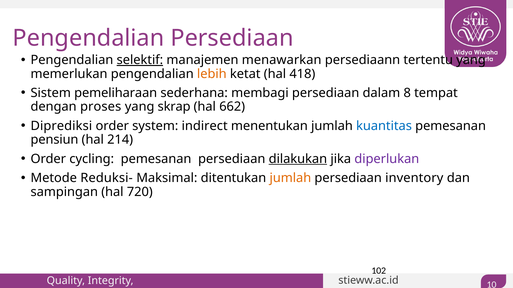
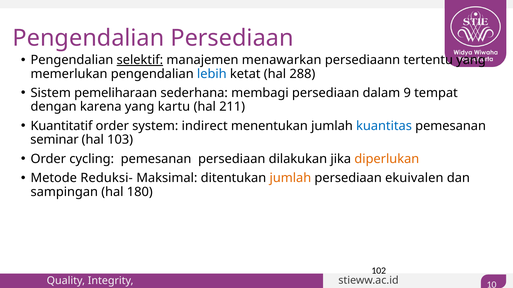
lebih colour: orange -> blue (212, 74)
418: 418 -> 288 (302, 74)
8: 8 -> 9 (407, 93)
proses: proses -> karena (101, 107)
skrap: skrap -> kartu (174, 107)
662: 662 -> 211 (232, 107)
Diprediksi: Diprediksi -> Kuantitatif (61, 126)
pensiun: pensiun -> seminar (55, 140)
214: 214 -> 103 (120, 140)
dilakukan underline: present -> none (298, 159)
diperlukan colour: purple -> orange (387, 159)
inventory: inventory -> ekuivalen (414, 178)
720: 720 -> 180 (140, 192)
